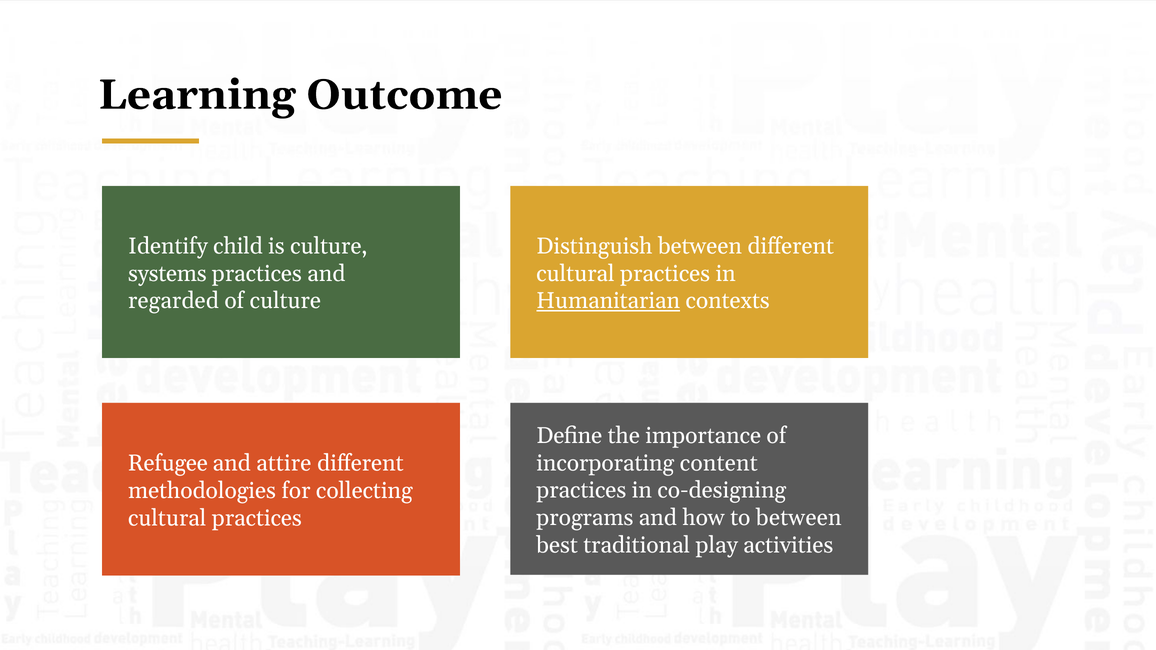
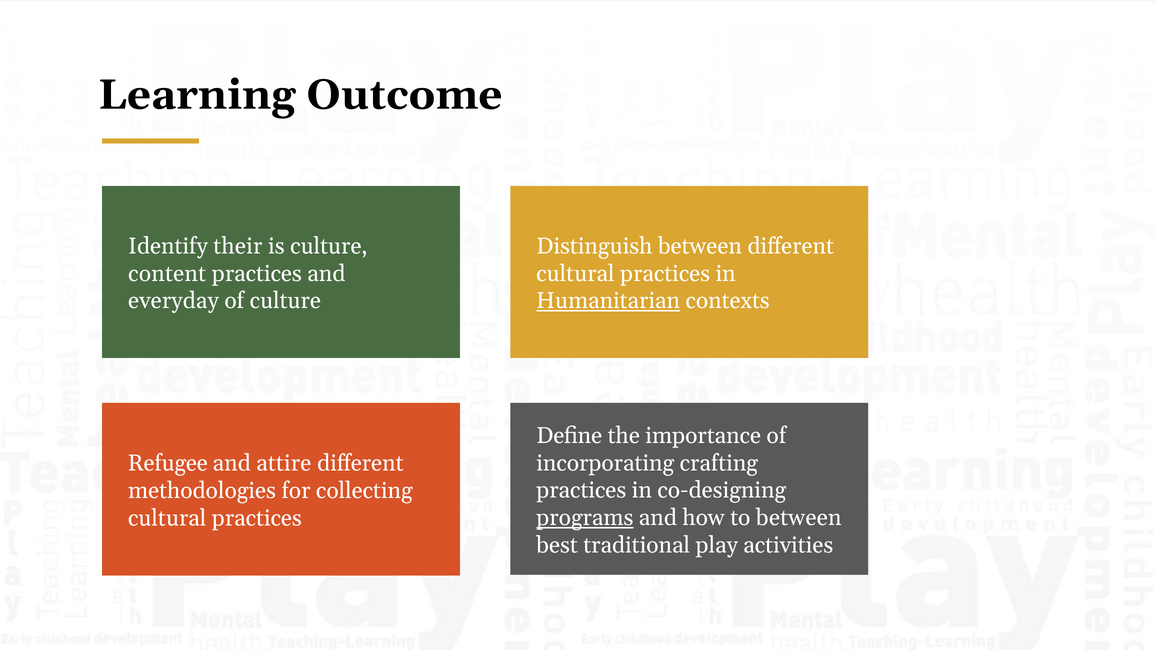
child: child -> their (238, 246)
systems: systems -> content (167, 274)
regarded: regarded -> everyday (173, 301)
content: content -> crafting (719, 463)
programs underline: none -> present (585, 518)
